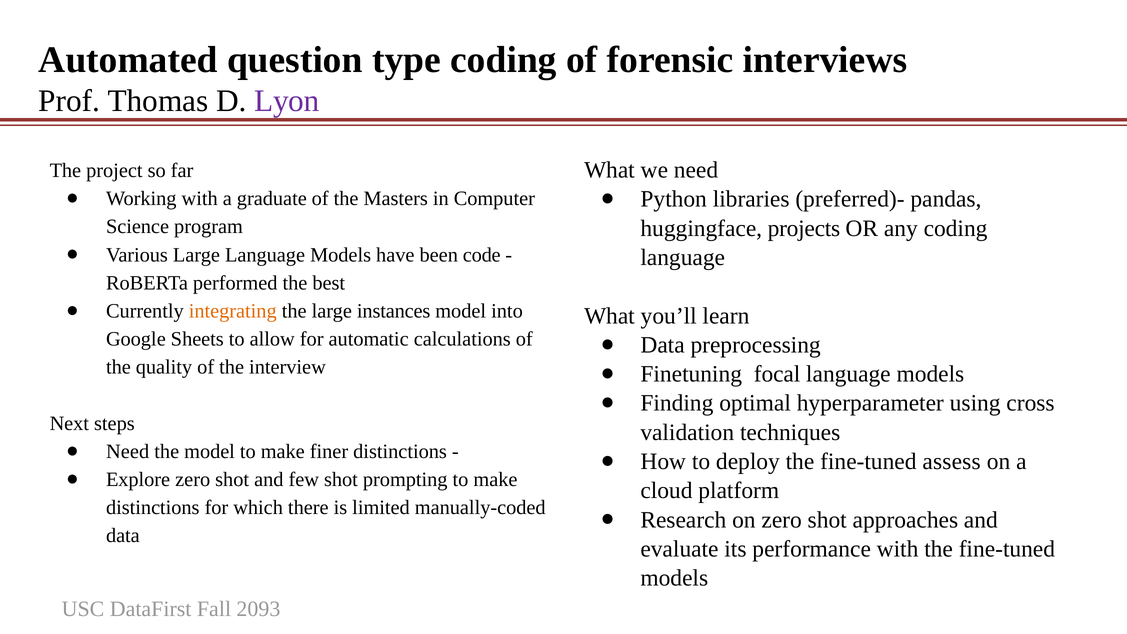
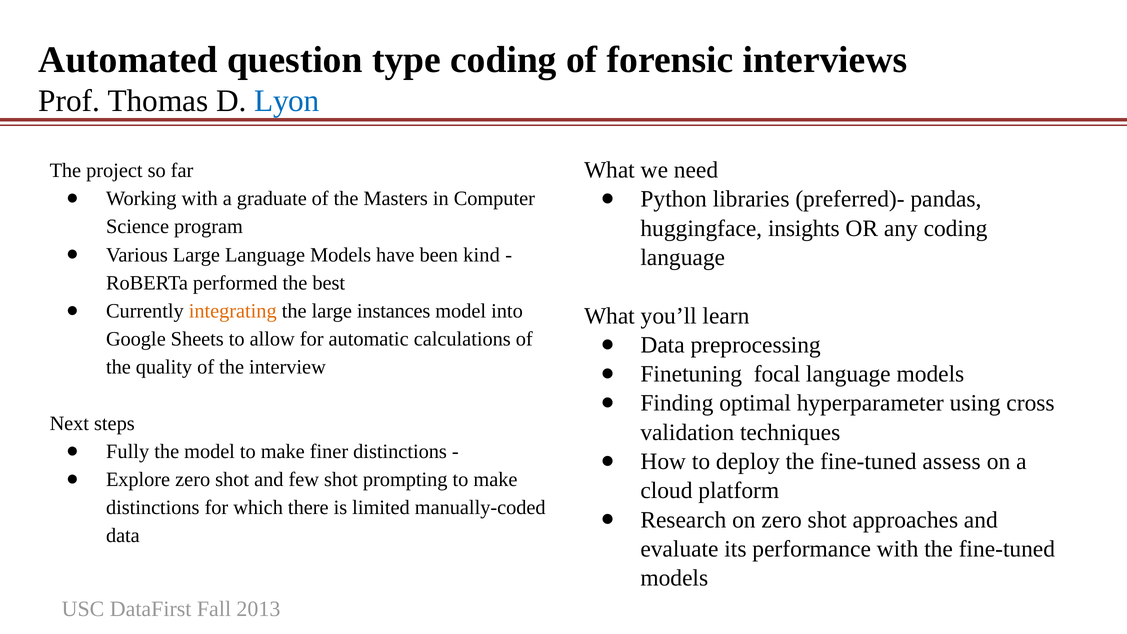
Lyon colour: purple -> blue (287, 101)
projects: projects -> insights (804, 228)
code: code -> kind (482, 255)
Need: Need -> Fully (128, 451)
2093: 2093 -> 2013 (258, 609)
